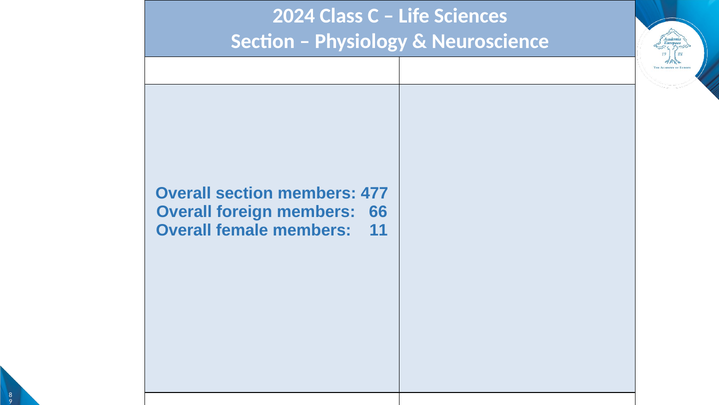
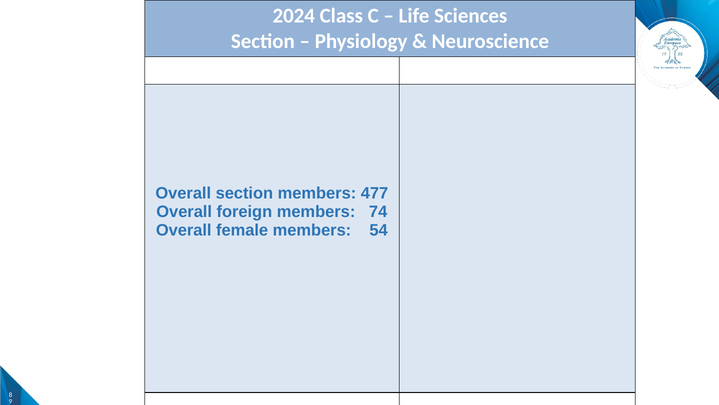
66: 66 -> 74 (378, 212)
11: 11 -> 54 (379, 230)
